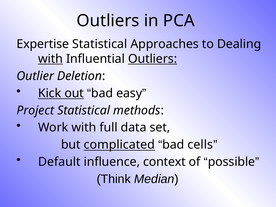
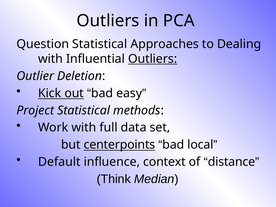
Expertise: Expertise -> Question (43, 44)
with underline: present -> none (50, 59)
complicated: complicated -> centerpoints (119, 145)
cells: cells -> local (200, 145)
possible: possible -> distance (232, 162)
